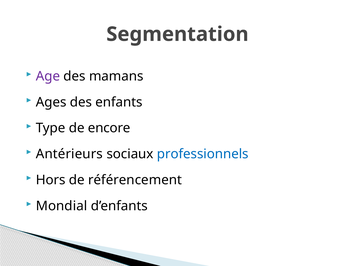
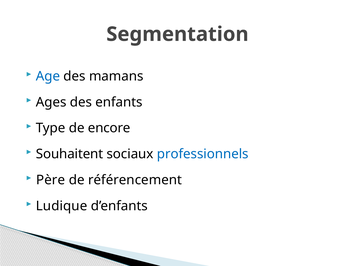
Age colour: purple -> blue (48, 76)
Antérieurs: Antérieurs -> Souhaitent (69, 154)
Hors: Hors -> Père (51, 180)
Mondial: Mondial -> Ludique (62, 206)
